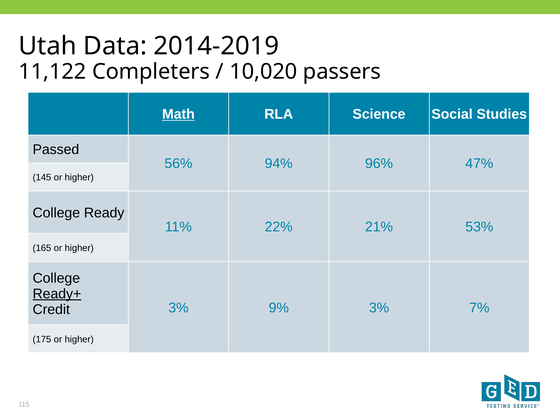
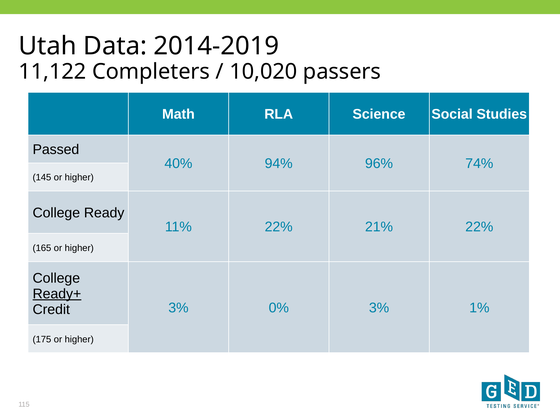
Math underline: present -> none (178, 114)
56%: 56% -> 40% (178, 164)
47%: 47% -> 74% (479, 164)
21% 53%: 53% -> 22% (479, 227)
9%: 9% -> 0% (279, 308)
7%: 7% -> 1% (479, 308)
